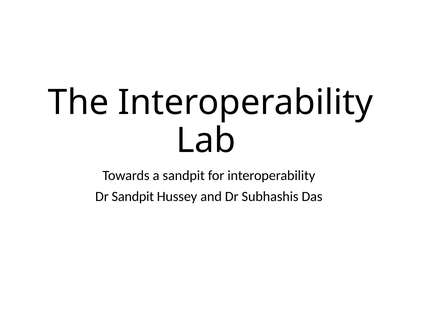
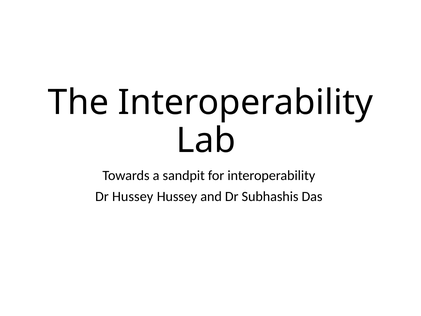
Dr Sandpit: Sandpit -> Hussey (133, 196)
